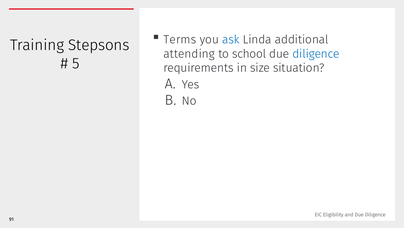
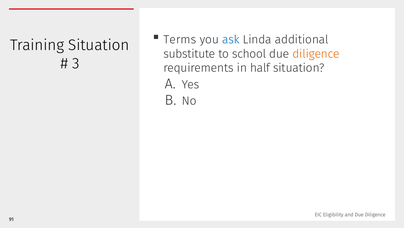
Training Stepsons: Stepsons -> Situation (99, 45)
attending: attending -> substitute (189, 54)
diligence colour: blue -> orange (316, 54)
5: 5 -> 3 (76, 63)
size: size -> half (260, 68)
